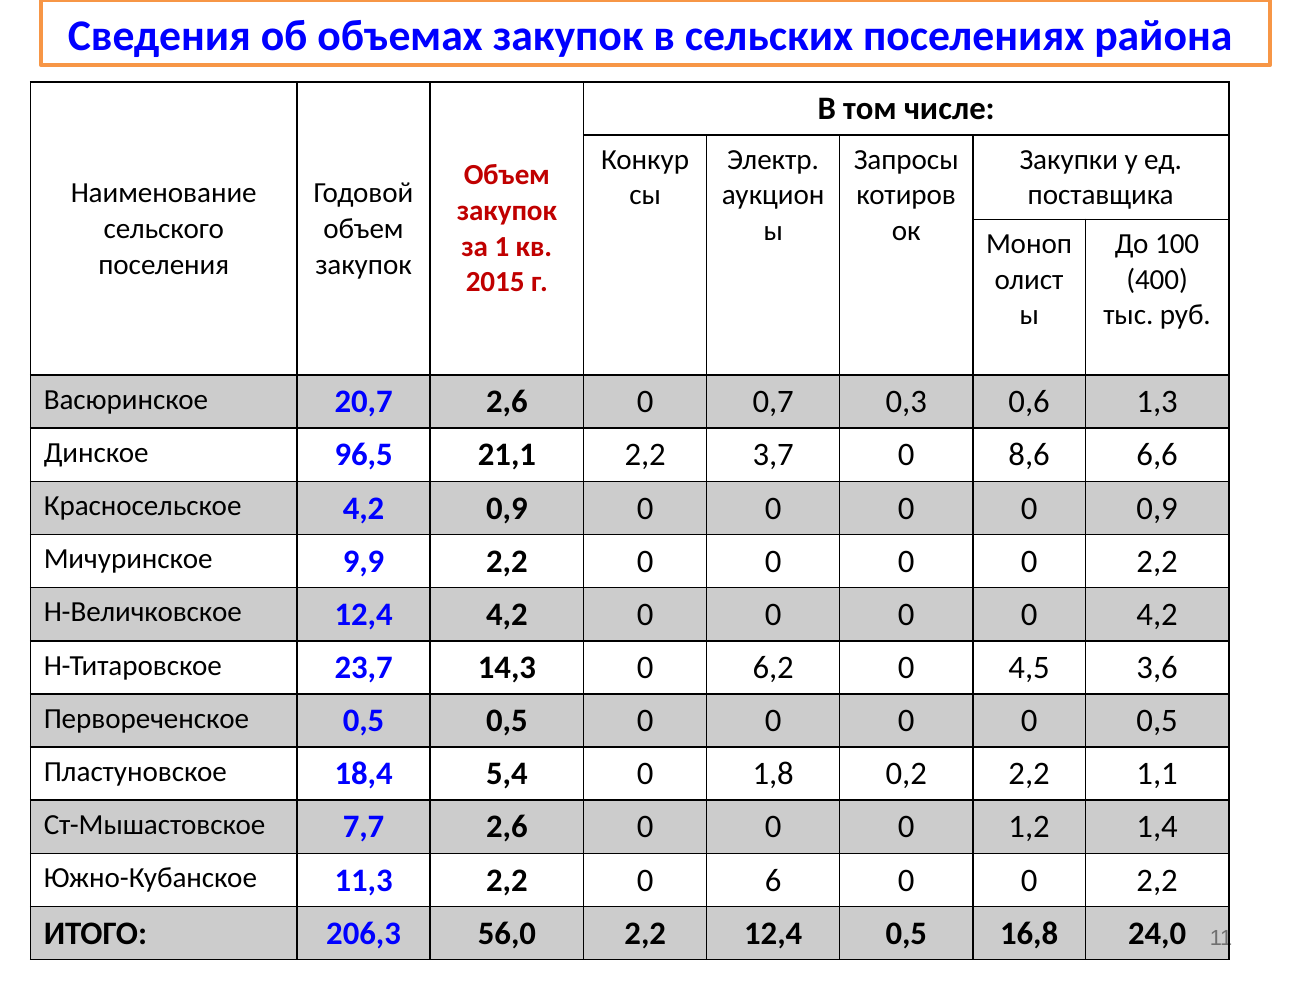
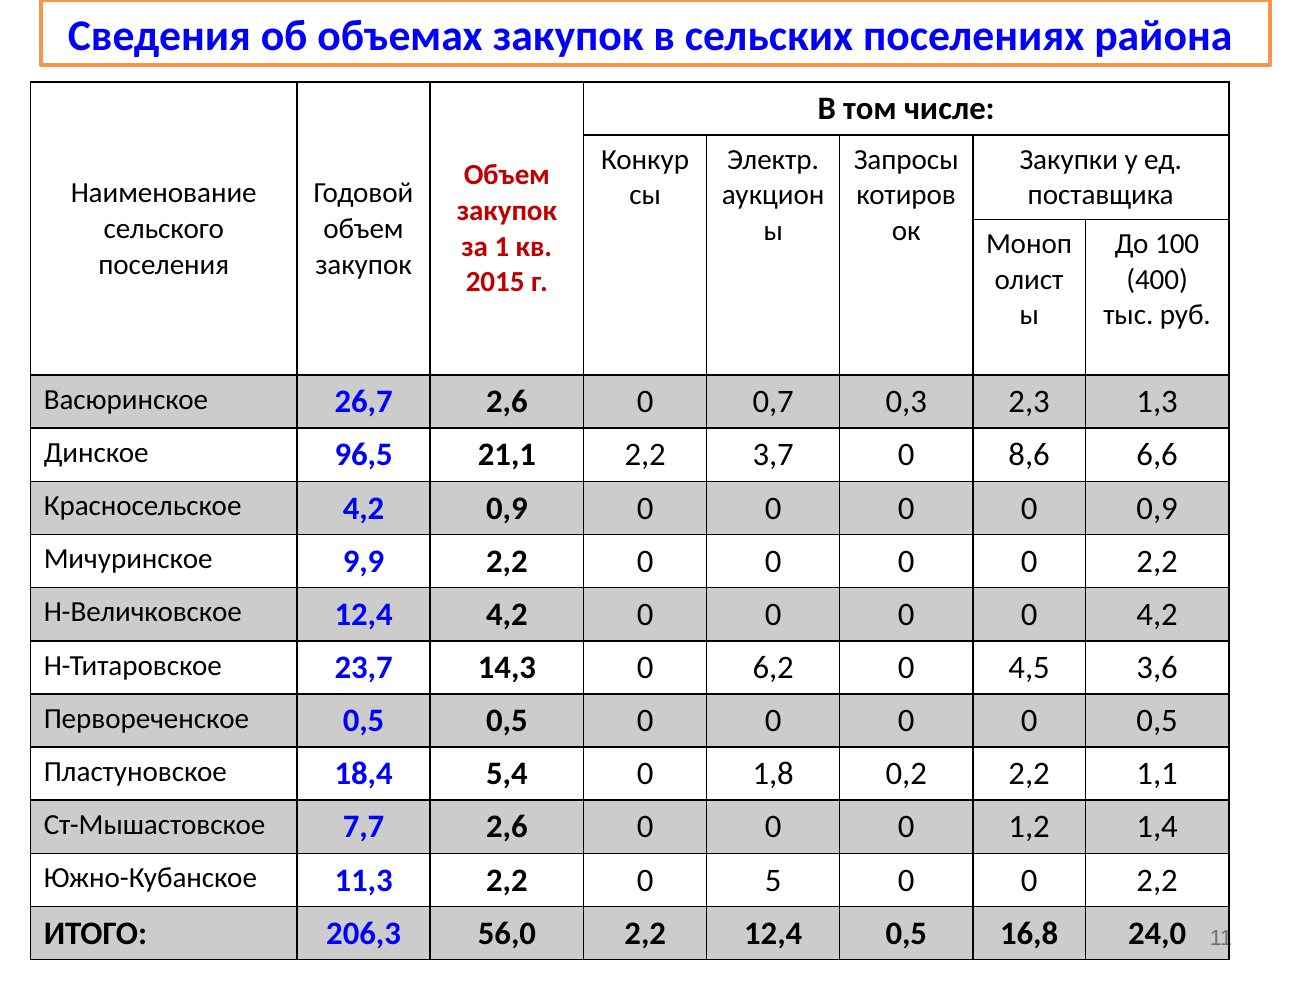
20,7: 20,7 -> 26,7 (364, 402)
0,6: 0,6 -> 2,3 (1029, 402)
6: 6 -> 5 (773, 881)
